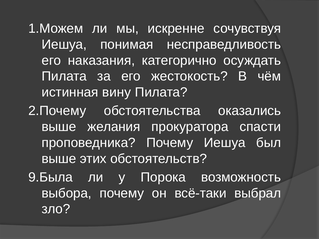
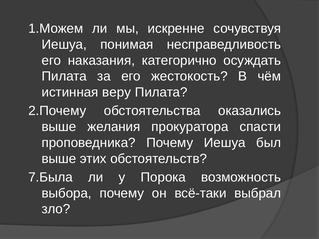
вину: вину -> веру (117, 92)
9.Была: 9.Была -> 7.Была (50, 177)
